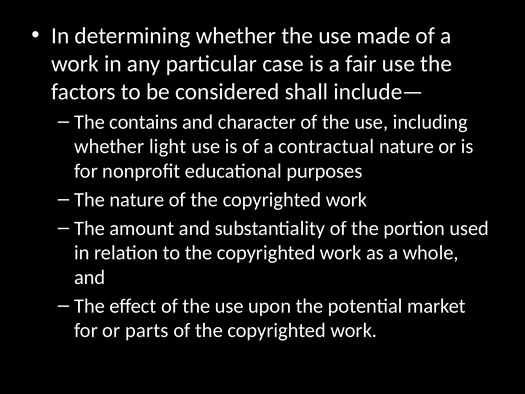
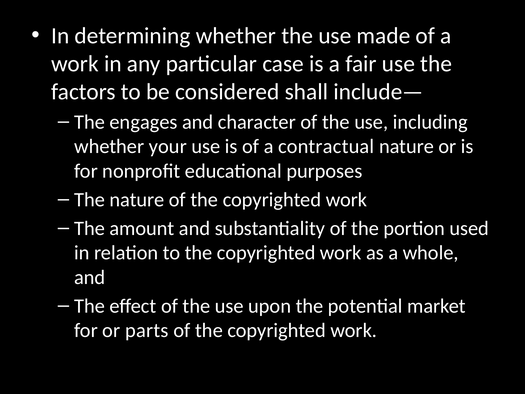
contains: contains -> engages (144, 122)
light: light -> your (168, 146)
